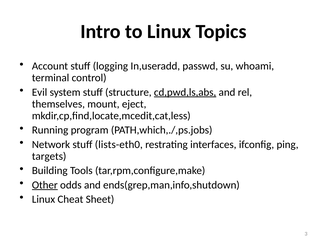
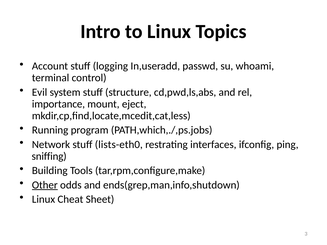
cd,pwd,ls,abs underline: present -> none (185, 92)
themselves: themselves -> importance (58, 104)
targets: targets -> sniffing (49, 156)
